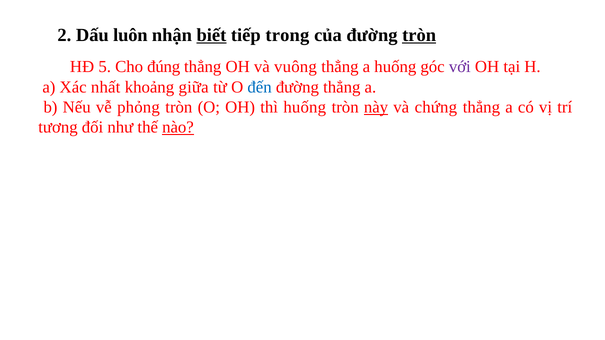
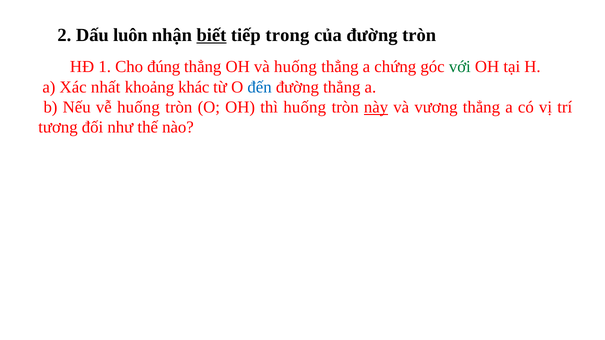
tròn underline: present -> none (419, 35)
5: 5 -> 1 (105, 67)
và vuông: vuông -> huống (295, 67)
a huống: huống -> chứng (395, 67)
với colour: purple -> green (460, 67)
giữa: giữa -> khác (194, 87)
vễ phỏng: phỏng -> huống (138, 107)
chứng: chứng -> vương (436, 107)
nào underline: present -> none (178, 127)
